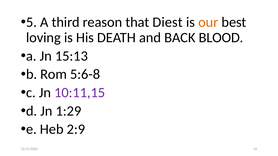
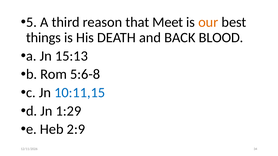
Diest: Diest -> Meet (168, 22)
loving: loving -> things (43, 38)
10:11,15 colour: purple -> blue (80, 93)
